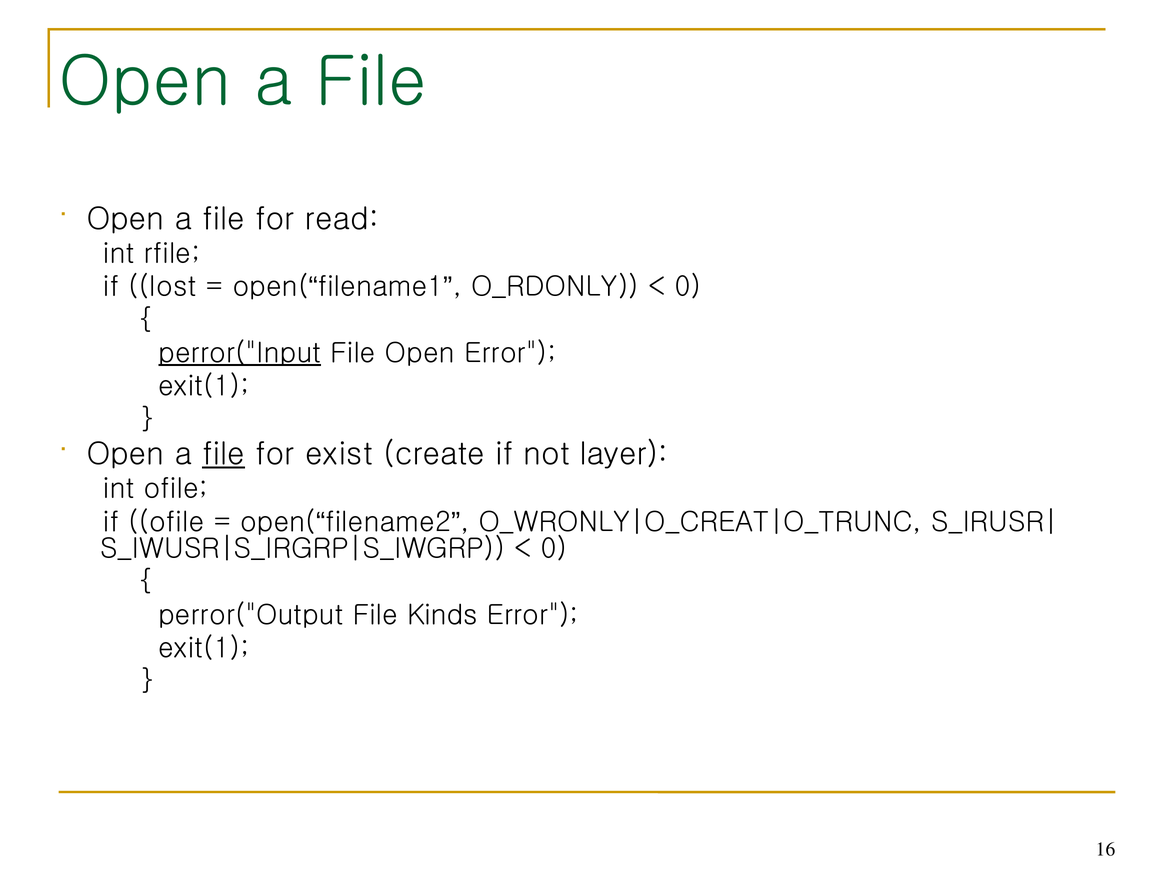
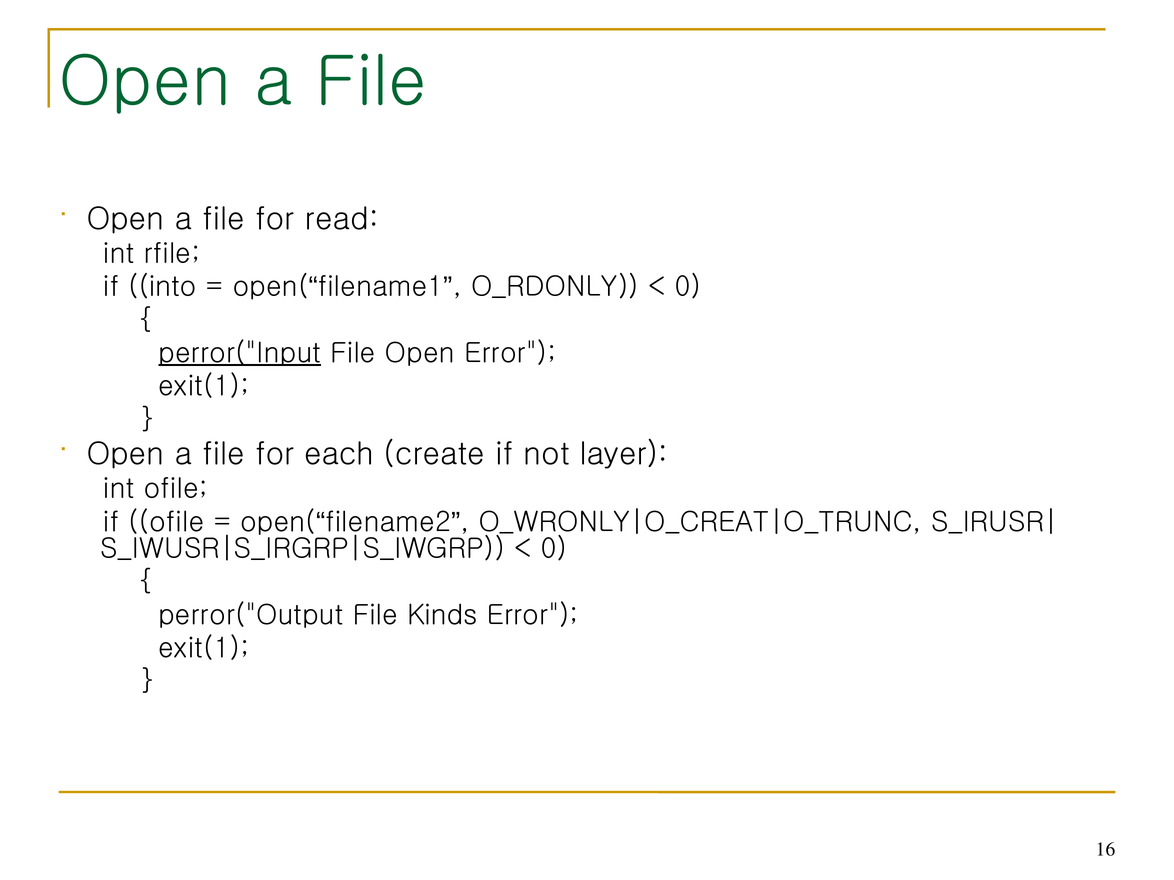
lost: lost -> into (163, 287)
file underline: present -> none (224, 454)
exist: exist -> each (339, 454)
